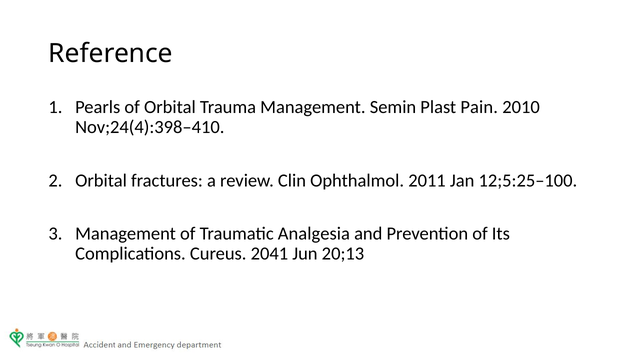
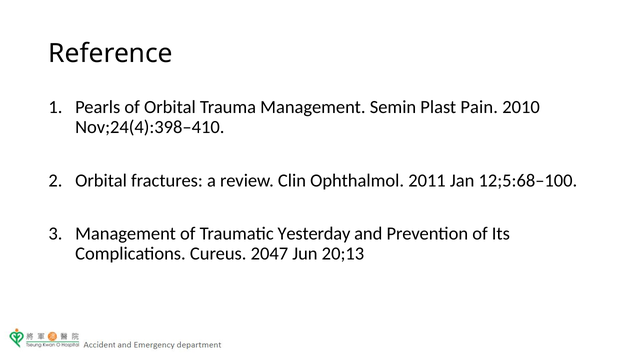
12;5:25–100: 12;5:25–100 -> 12;5:68–100 (528, 181)
Analgesia: Analgesia -> Yesterday (314, 234)
2041: 2041 -> 2047 (269, 254)
